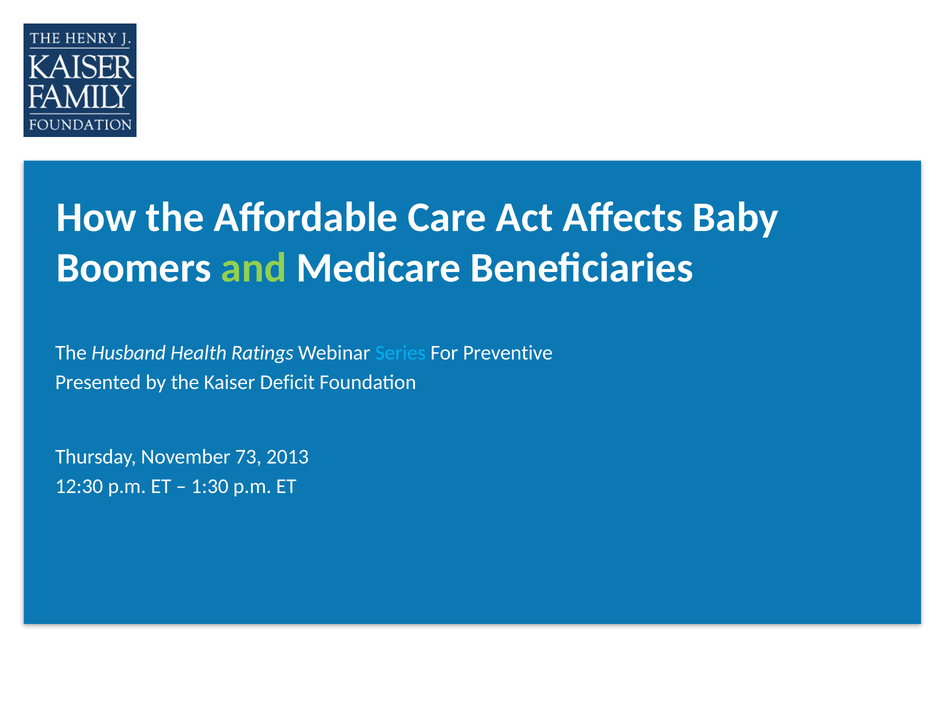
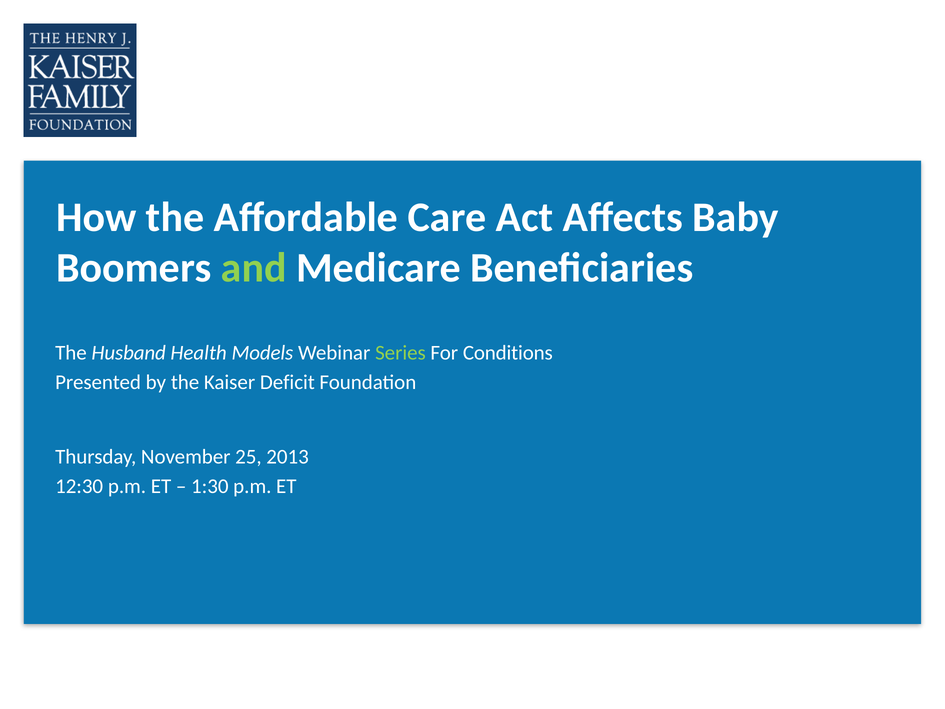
Ratings: Ratings -> Models (262, 353)
Series colour: light blue -> light green (400, 353)
Preventive: Preventive -> Conditions (508, 353)
73: 73 -> 25 (248, 457)
